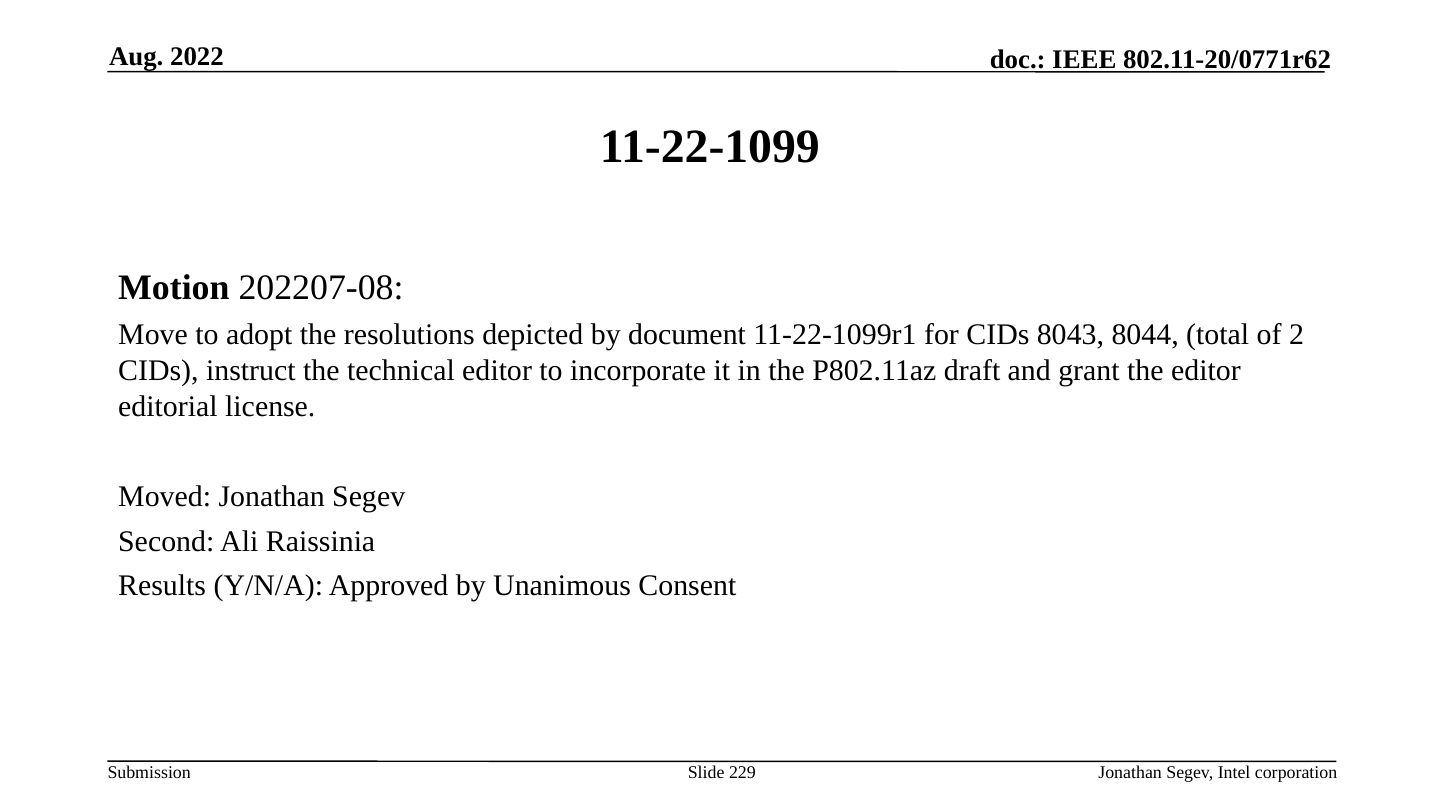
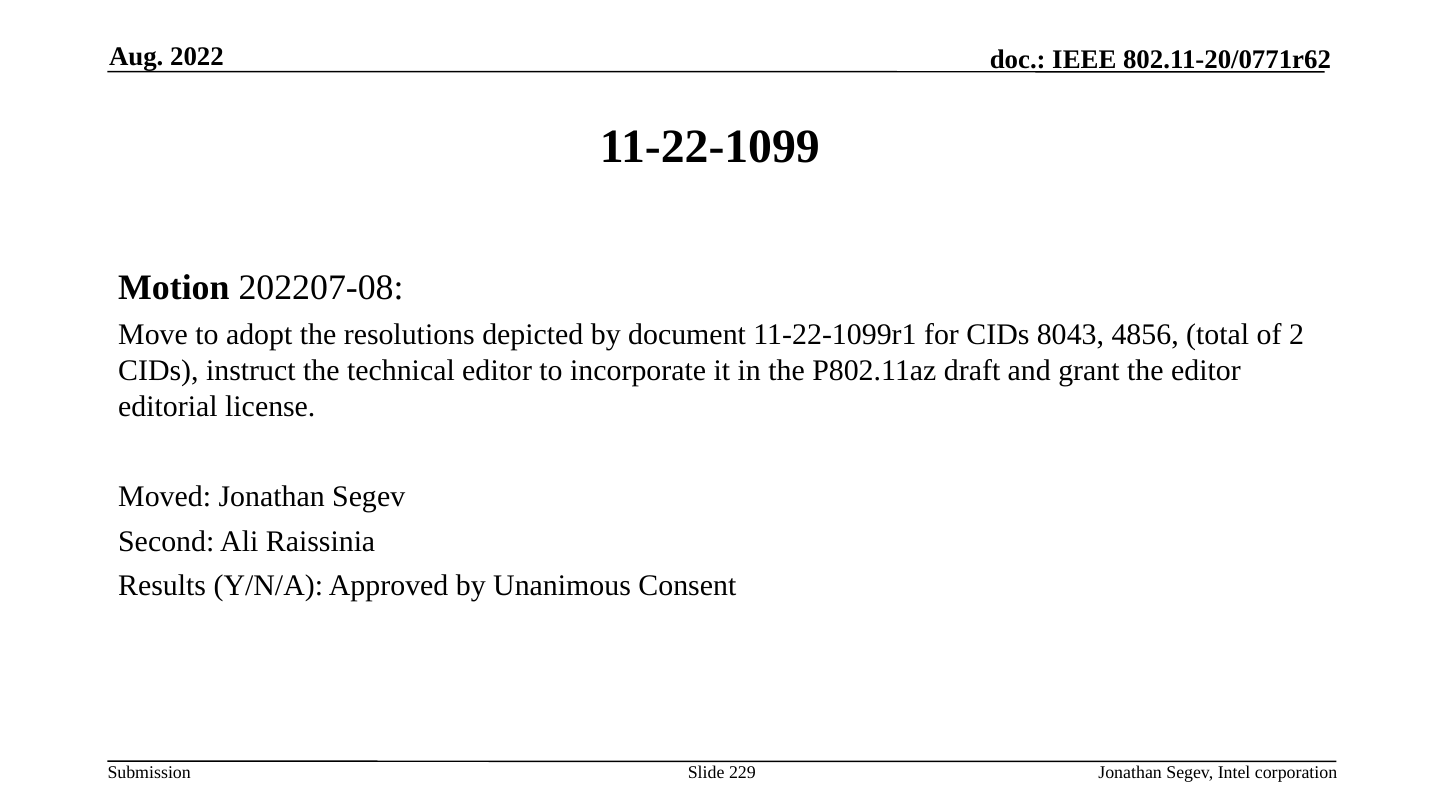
8044: 8044 -> 4856 (1145, 335)
